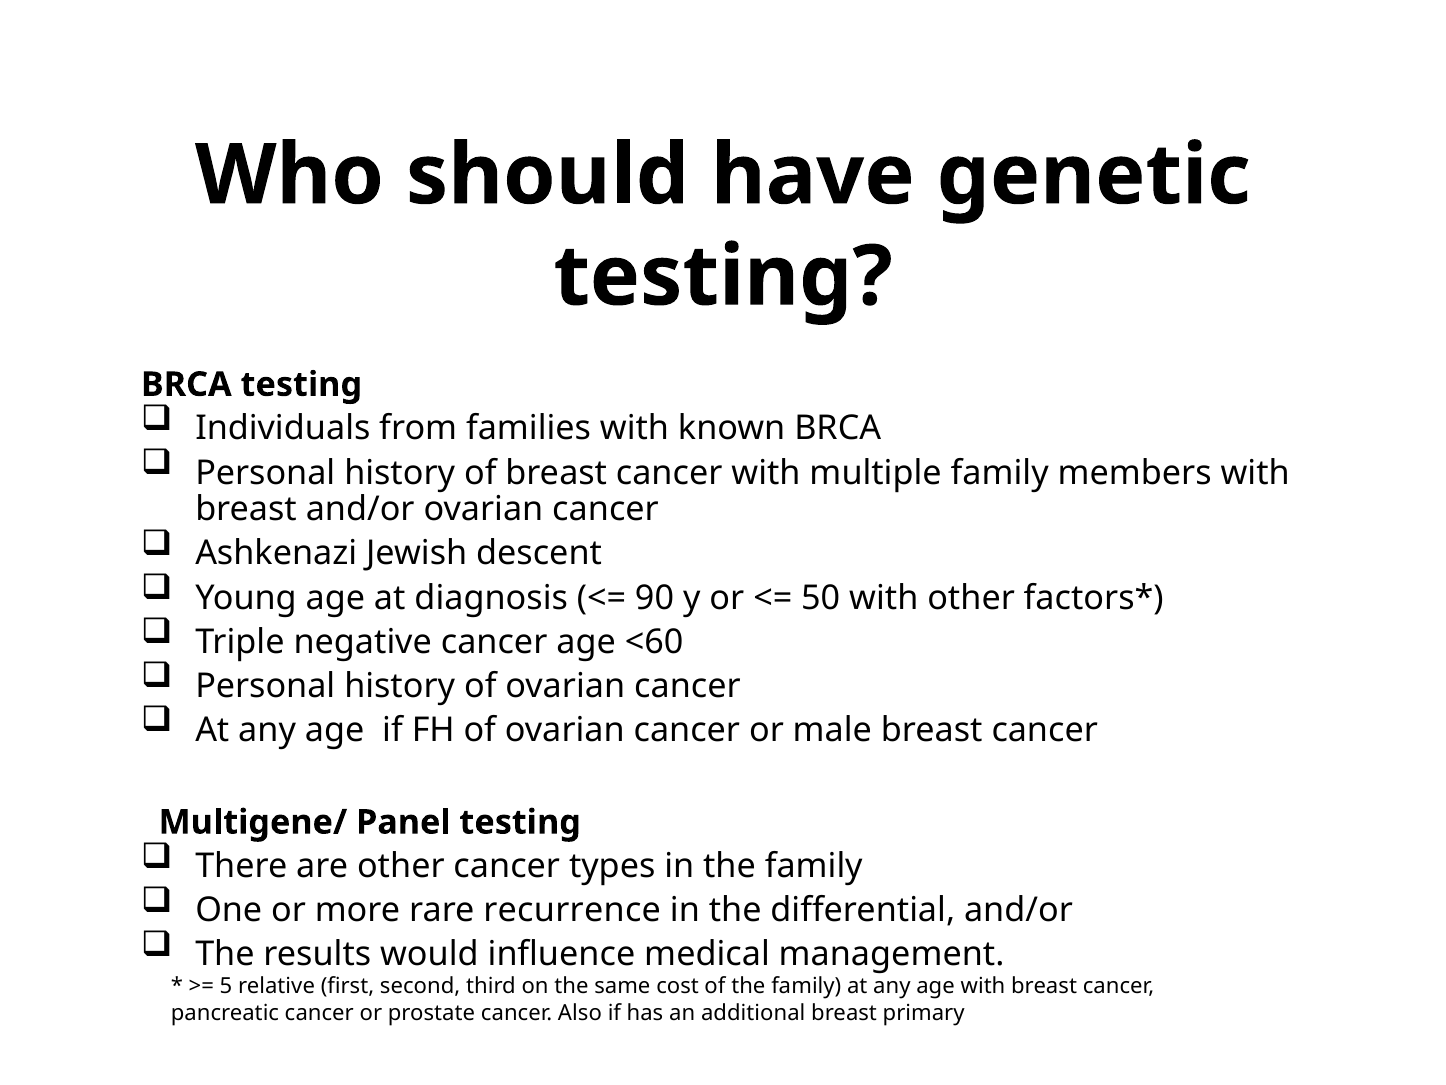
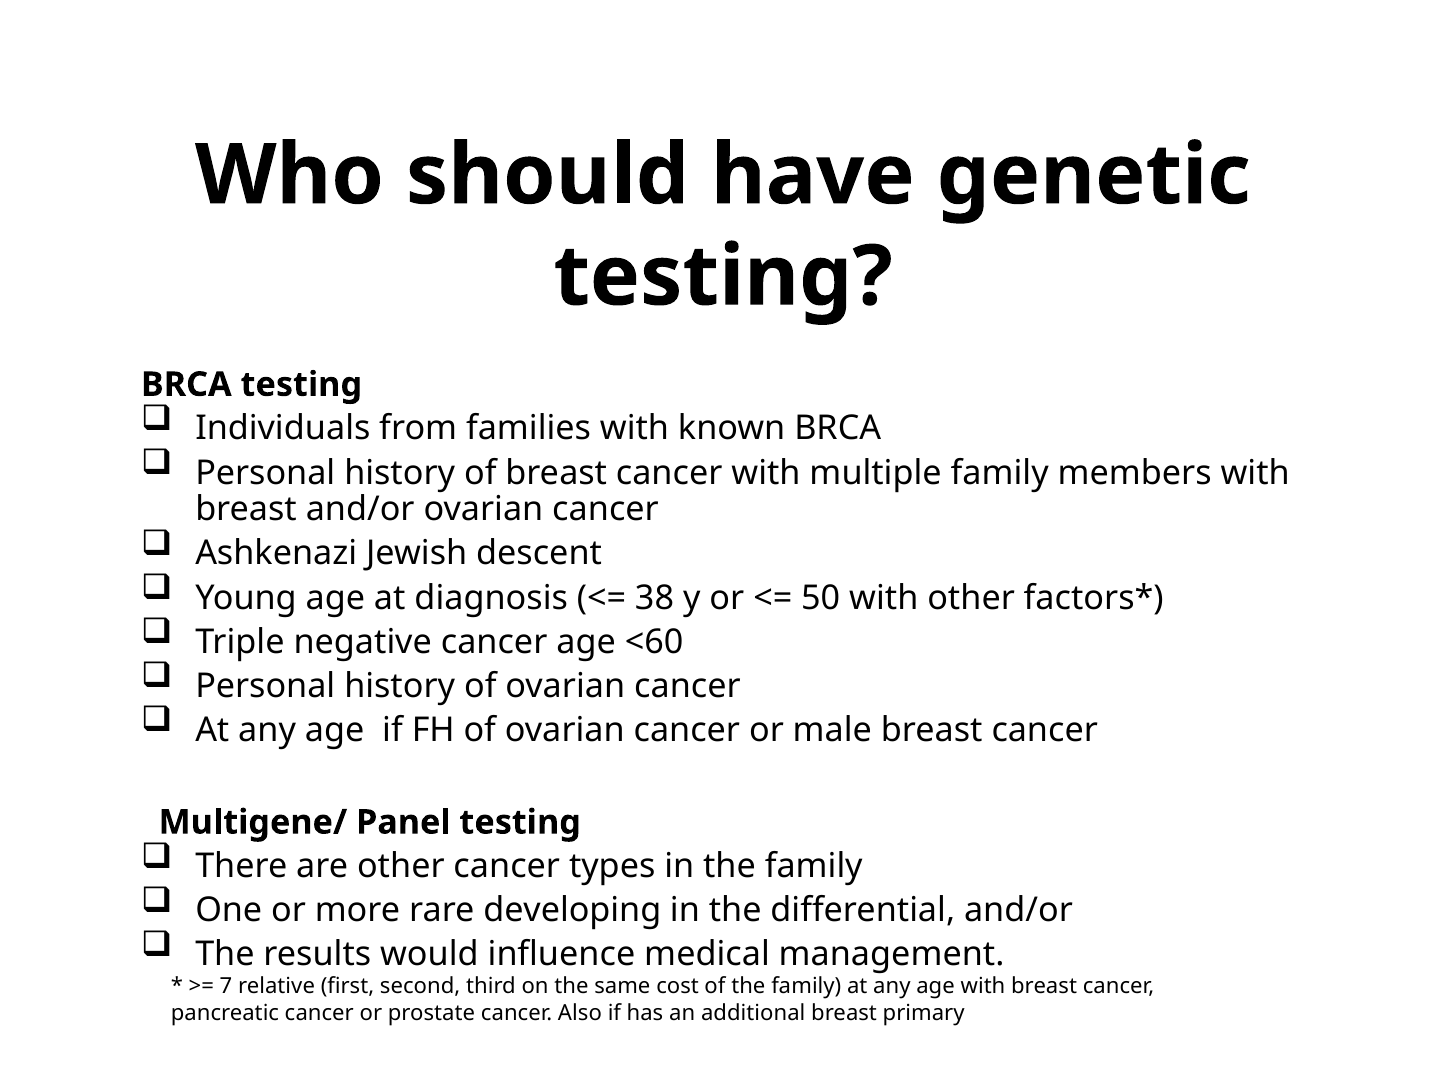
90: 90 -> 38 (655, 598)
recurrence: recurrence -> developing (572, 910)
5: 5 -> 7 (226, 986)
